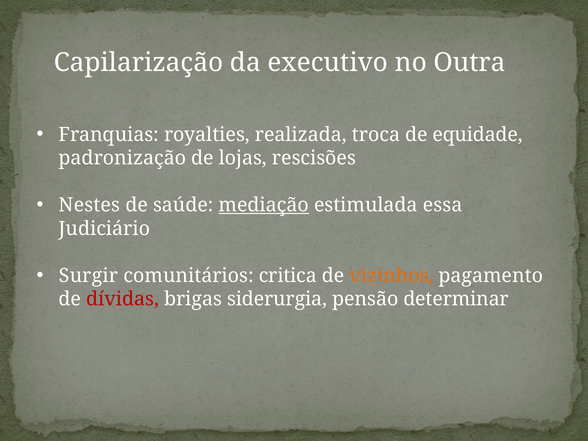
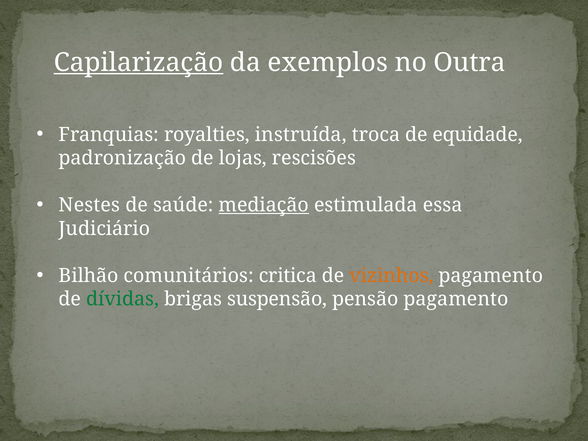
Capilarização underline: none -> present (138, 62)
executivo: executivo -> exemplos (328, 62)
realizada: realizada -> instruída (301, 135)
Surgir: Surgir -> Bilhão (89, 276)
dívidas colour: red -> green (123, 299)
siderurgia: siderurgia -> suspensão (277, 299)
pensão determinar: determinar -> pagamento (456, 299)
